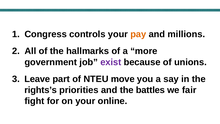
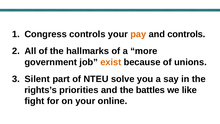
and millions: millions -> controls (186, 34)
exist colour: purple -> orange (111, 62)
Leave: Leave -> Silent (37, 79)
move: move -> solve (123, 79)
fair: fair -> like (189, 90)
